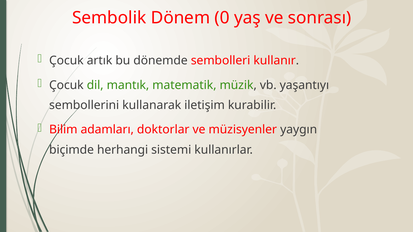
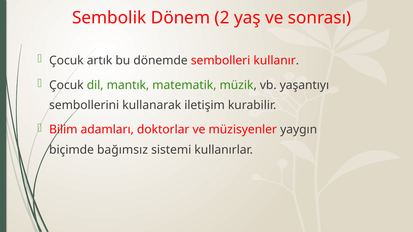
0: 0 -> 2 (222, 18)
herhangi: herhangi -> bağımsız (123, 150)
